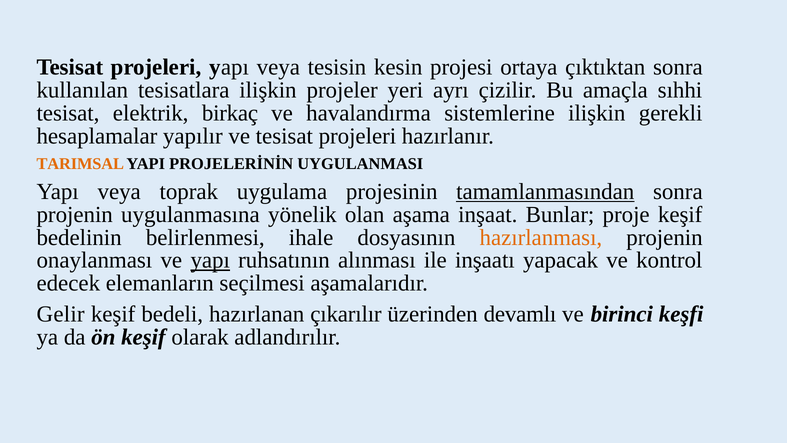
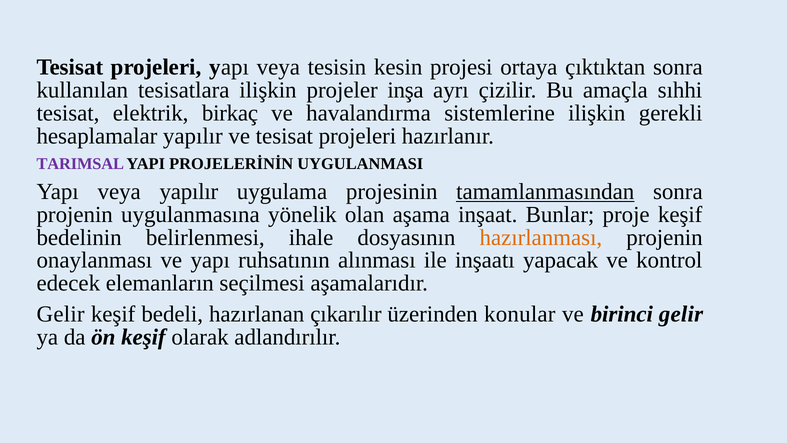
yeri: yeri -> inşa (406, 90)
TARIMSAL colour: orange -> purple (80, 164)
veya toprak: toprak -> yapılır (189, 192)
yapı underline: present -> none (210, 260)
devamlı: devamlı -> konular (520, 314)
birinci keşfi: keşfi -> gelir (681, 314)
